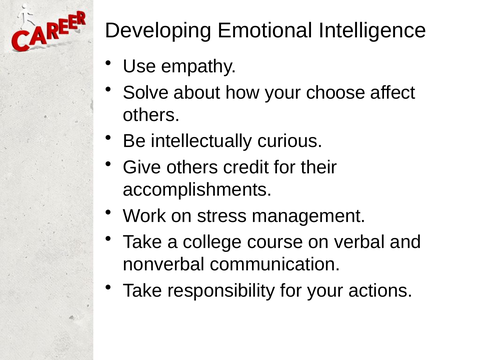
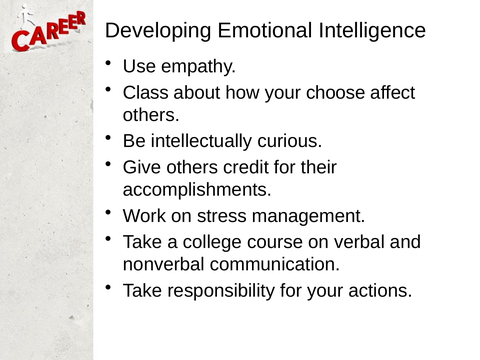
Solve: Solve -> Class (146, 93)
